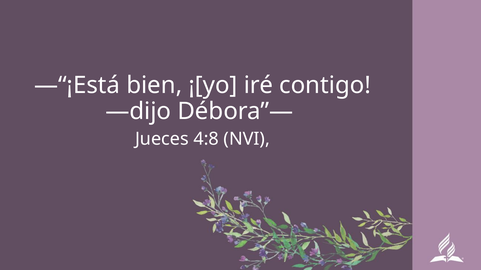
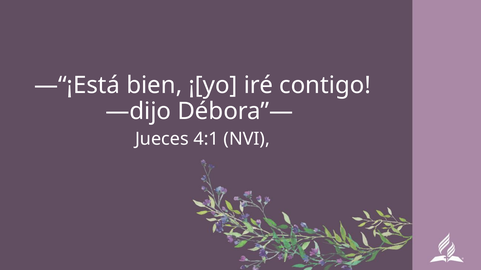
4:8: 4:8 -> 4:1 (206, 139)
